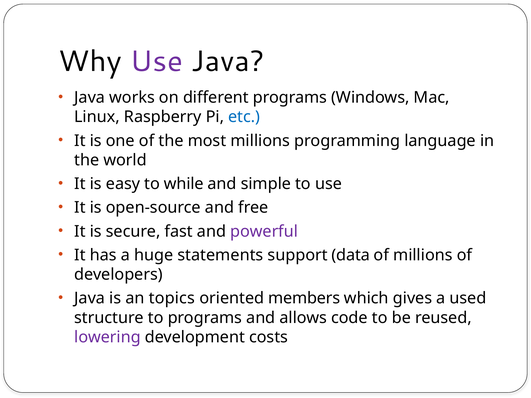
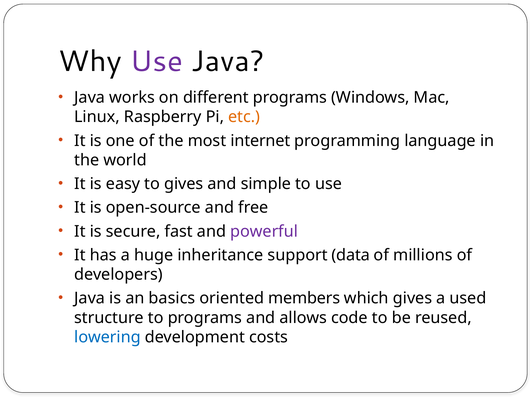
etc colour: blue -> orange (244, 117)
most millions: millions -> internet (260, 141)
to while: while -> gives (184, 184)
statements: statements -> inheritance (220, 255)
topics: topics -> basics (172, 298)
lowering colour: purple -> blue (107, 337)
